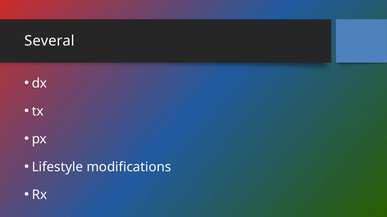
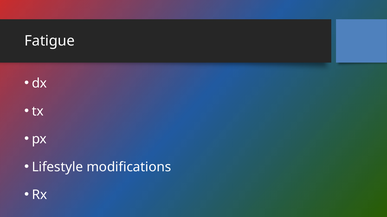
Several: Several -> Fatigue (50, 41)
